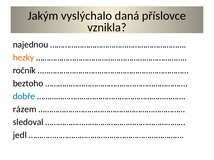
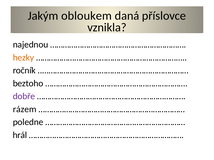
vyslýchalo: vyslýchalo -> obloukem (86, 16)
dobře colour: blue -> purple (24, 97)
sledoval: sledoval -> poledne (28, 122)
jedl: jedl -> hrál (20, 135)
